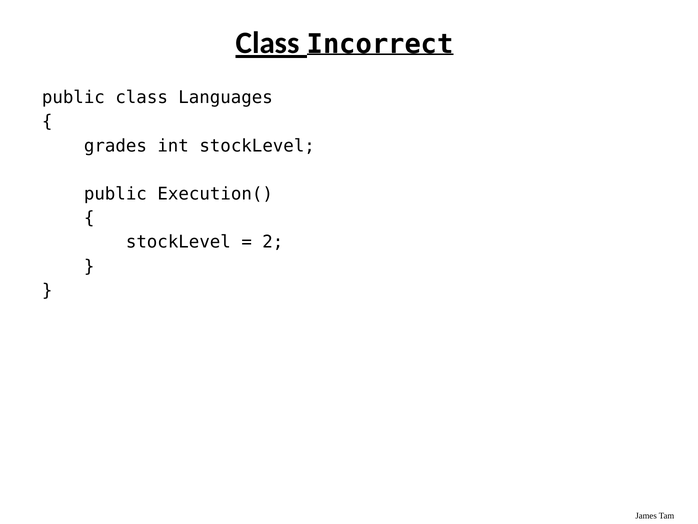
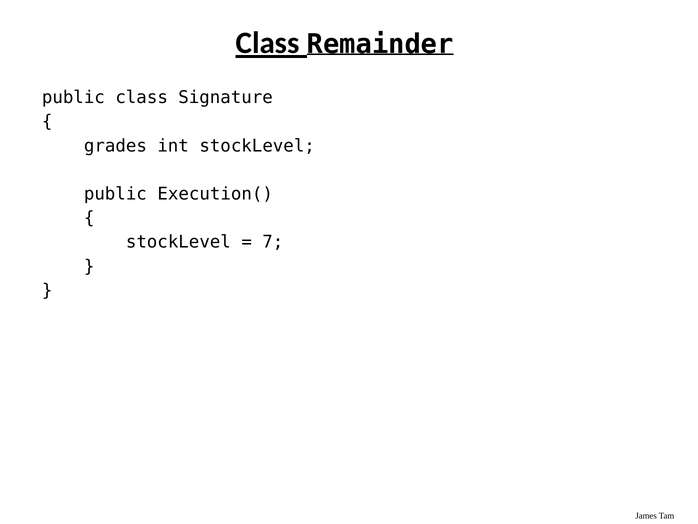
Incorrect: Incorrect -> Remainder (380, 44)
Languages: Languages -> Signature (226, 97)
2: 2 -> 7 (273, 242)
